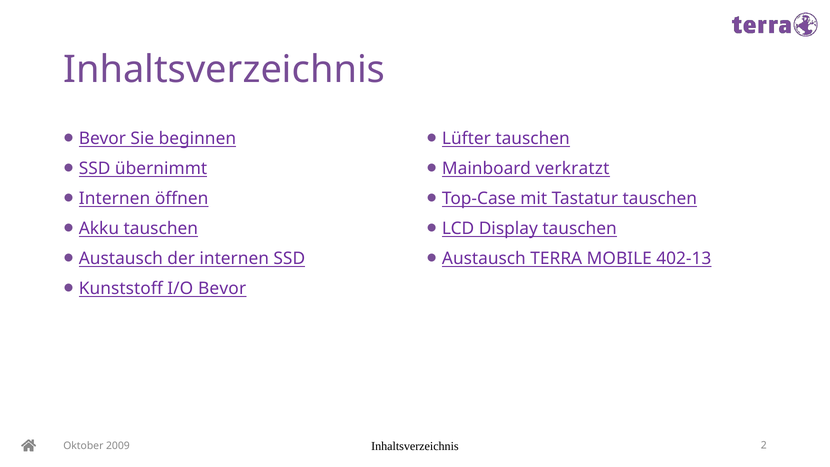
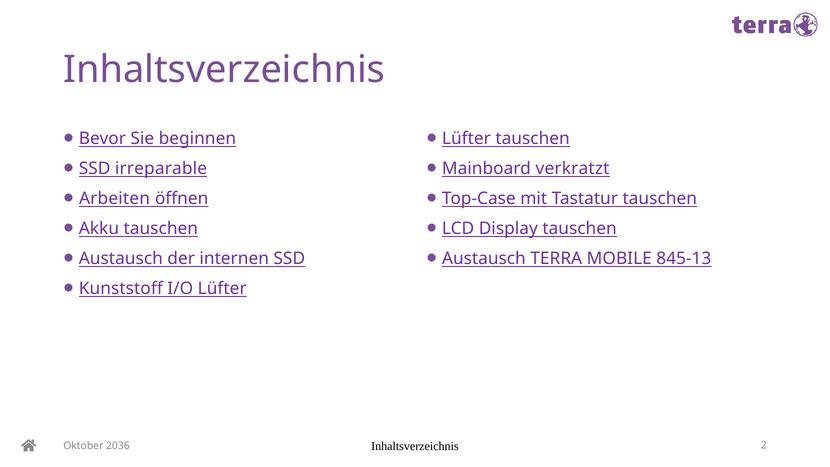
übernimmt: übernimmt -> irreparable (161, 169)
Internen: Internen -> Arbeiten (115, 199)
402-13: 402-13 -> 845-13 (684, 259)
I/O Bevor: Bevor -> Lüfter (222, 288)
2009: 2009 -> 2036 (118, 446)
